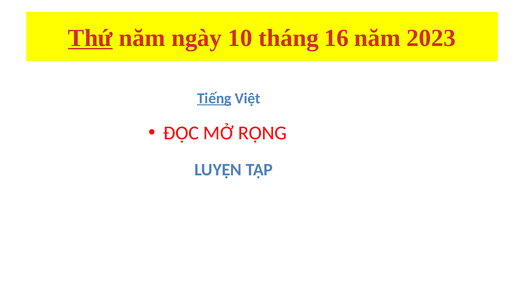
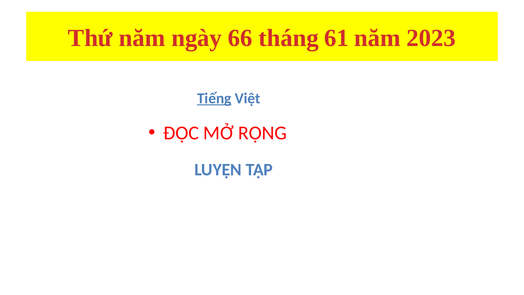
Thứ underline: present -> none (90, 38)
10: 10 -> 66 (240, 38)
16: 16 -> 61 (336, 38)
